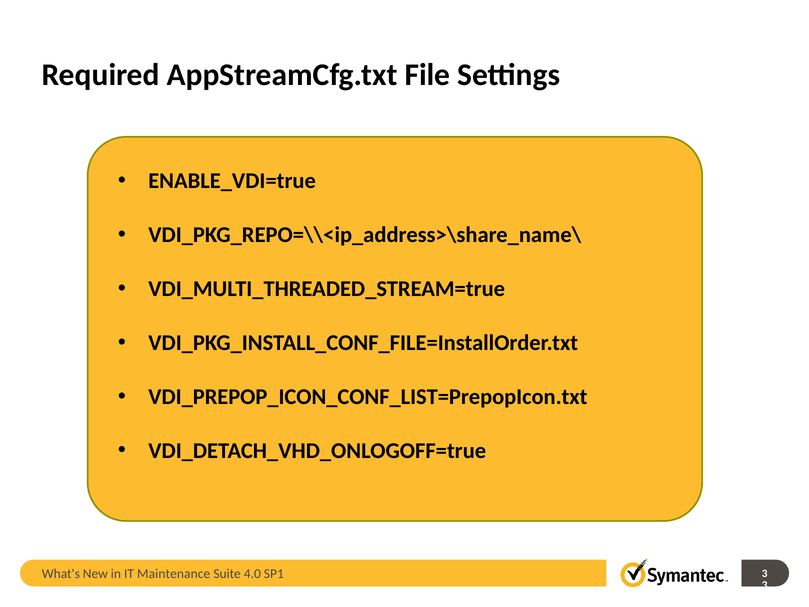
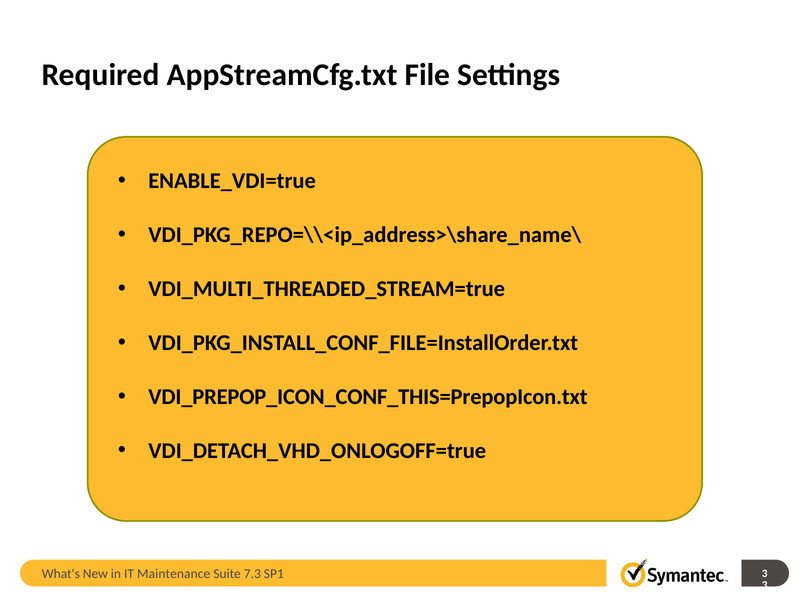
VDI_PREPOP_ICON_CONF_LIST=PrepopIcon.txt: VDI_PREPOP_ICON_CONF_LIST=PrepopIcon.txt -> VDI_PREPOP_ICON_CONF_THIS=PrepopIcon.txt (368, 397)
4.0: 4.0 -> 7.3 (252, 574)
